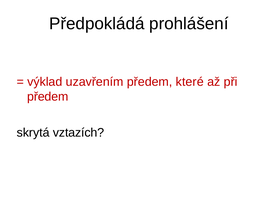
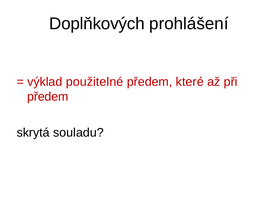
Předpokládá: Předpokládá -> Doplňkových (97, 24)
uzavřením: uzavřením -> použitelné (95, 82)
vztazích: vztazích -> souladu (78, 132)
